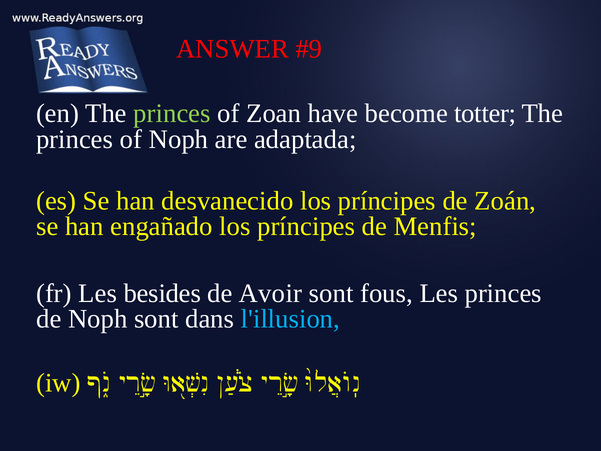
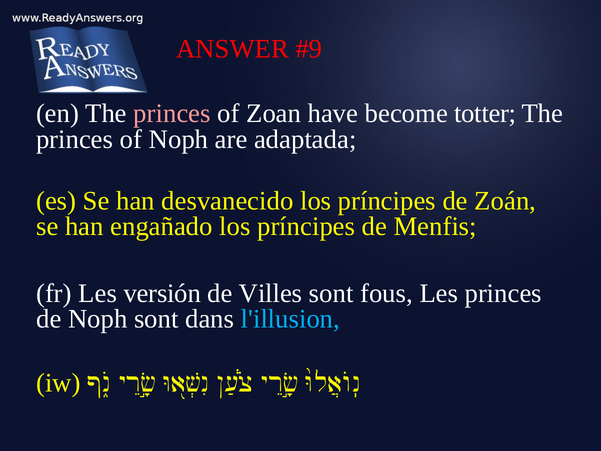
princes colour: light green -> pink (172, 113)
besides: besides -> versión (162, 293)
Avoir: Avoir -> Villes (271, 293)
